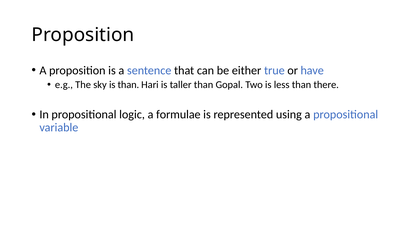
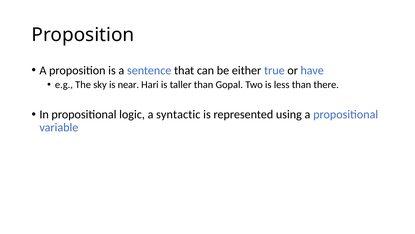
is than: than -> near (128, 84)
formulae: formulae -> syntactic (178, 114)
